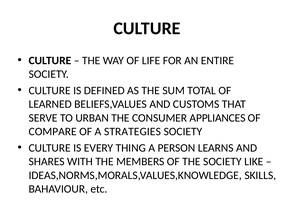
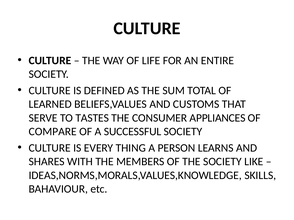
URBAN: URBAN -> TASTES (92, 118)
STRATEGIES: STRATEGIES -> SUCCESSFUL (133, 132)
